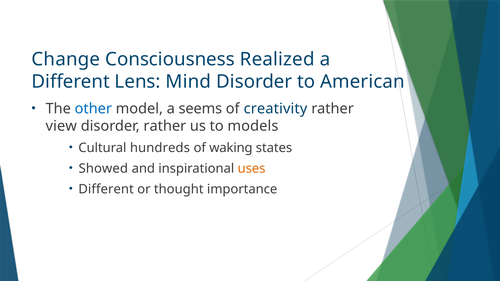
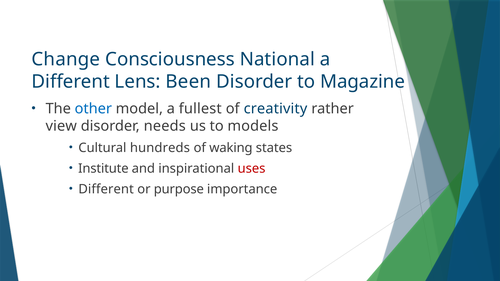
Realized: Realized -> National (277, 59)
Mind: Mind -> Been (188, 82)
American: American -> Magazine (363, 82)
seems: seems -> fullest (200, 109)
disorder rather: rather -> needs (165, 126)
Showed: Showed -> Institute (103, 169)
uses colour: orange -> red (252, 169)
thought: thought -> purpose (179, 189)
